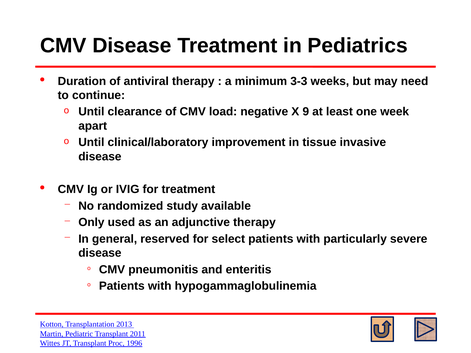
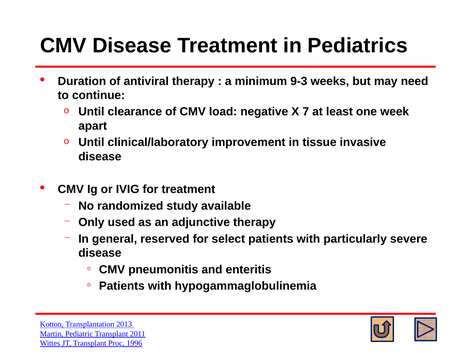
3-3: 3-3 -> 9-3 (299, 81)
9: 9 -> 7 (306, 112)
